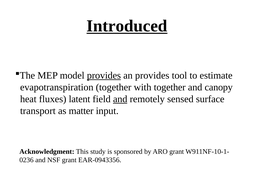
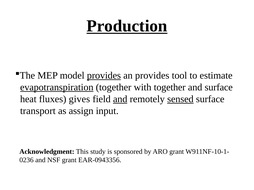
Introduced: Introduced -> Production (127, 26)
evapotranspiration underline: none -> present (57, 87)
and canopy: canopy -> surface (219, 87)
latent: latent -> gives (79, 99)
sensed underline: none -> present (180, 99)
matter: matter -> assign (81, 111)
